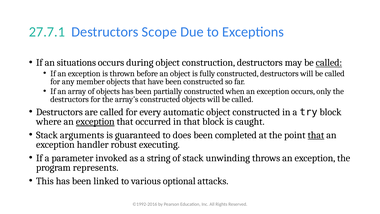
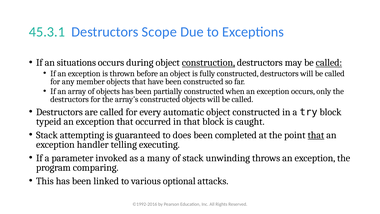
27.7.1: 27.7.1 -> 45.3.1 (47, 32)
construction underline: none -> present (208, 63)
where: where -> typeid (49, 121)
exception underline: present -> none (95, 121)
arguments: arguments -> attempting (82, 135)
robust: robust -> telling (124, 144)
string: string -> many (159, 158)
represents: represents -> comparing (96, 167)
